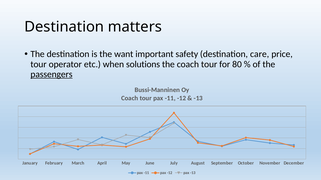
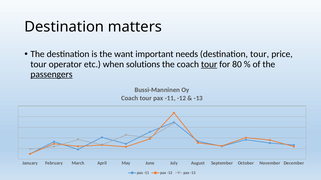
safety: safety -> needs (187, 54)
destination care: care -> tour (260, 54)
tour underline: none -> present (209, 64)
